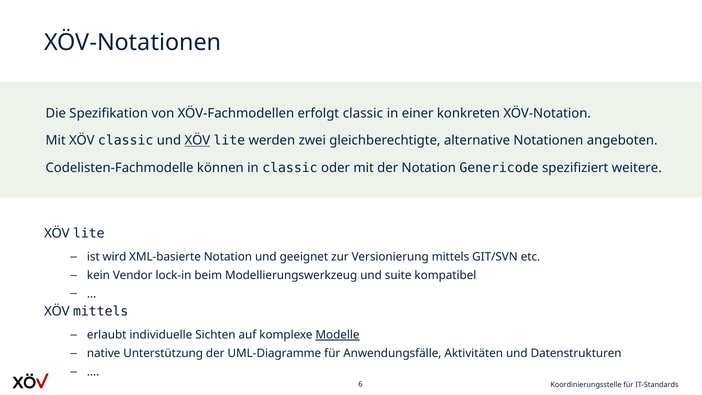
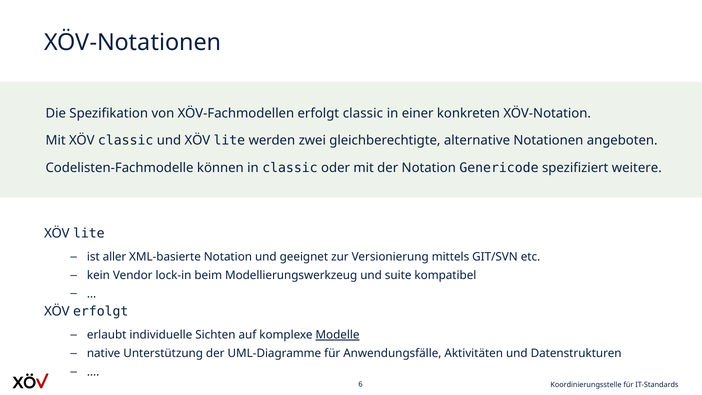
XÖV underline: present -> none (197, 140)
wird: wird -> aller (114, 257)
XÖV mittels: mittels -> erfolgt (101, 311)
